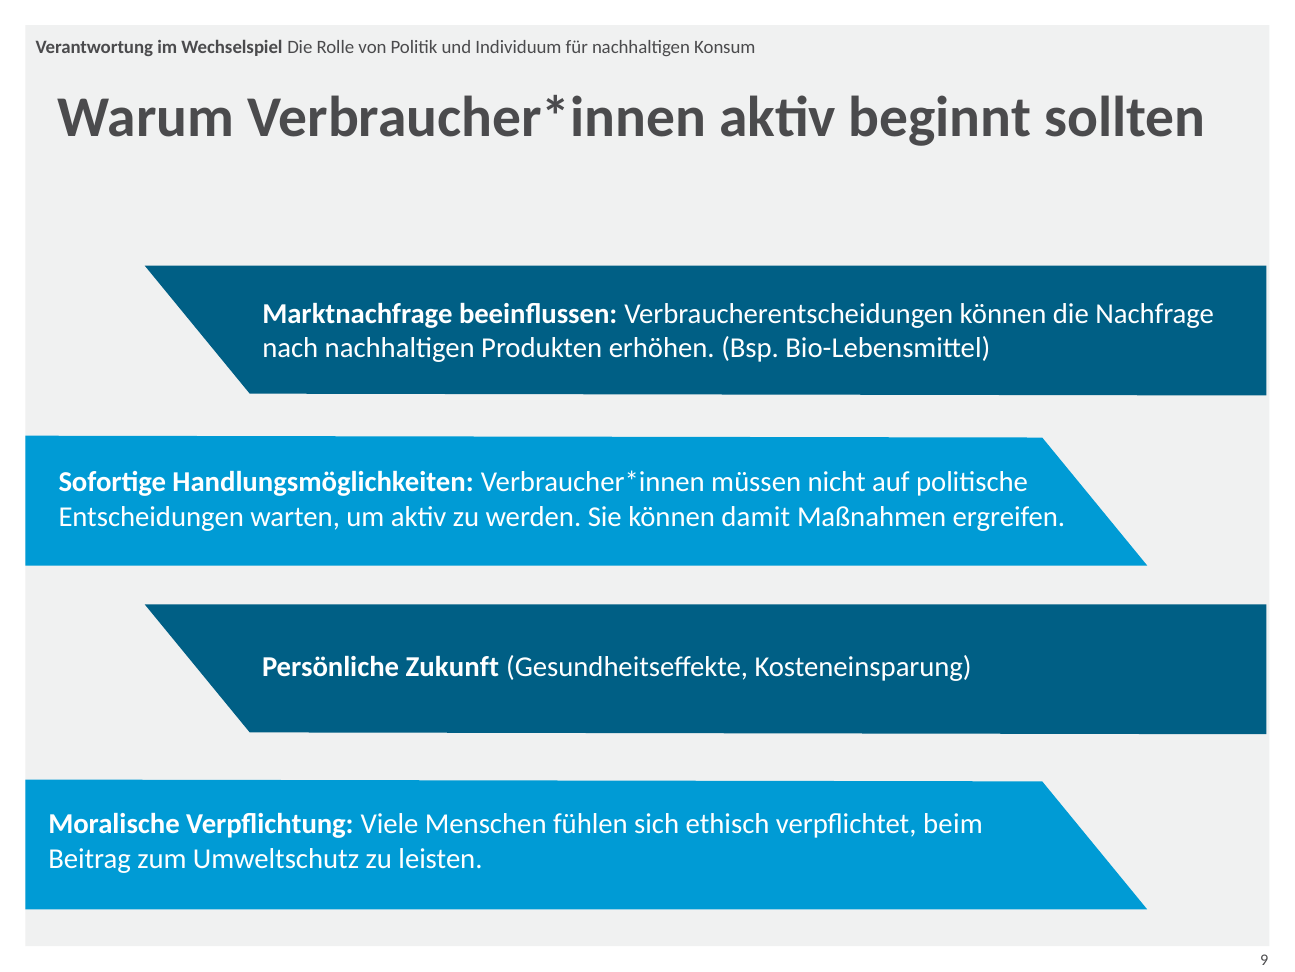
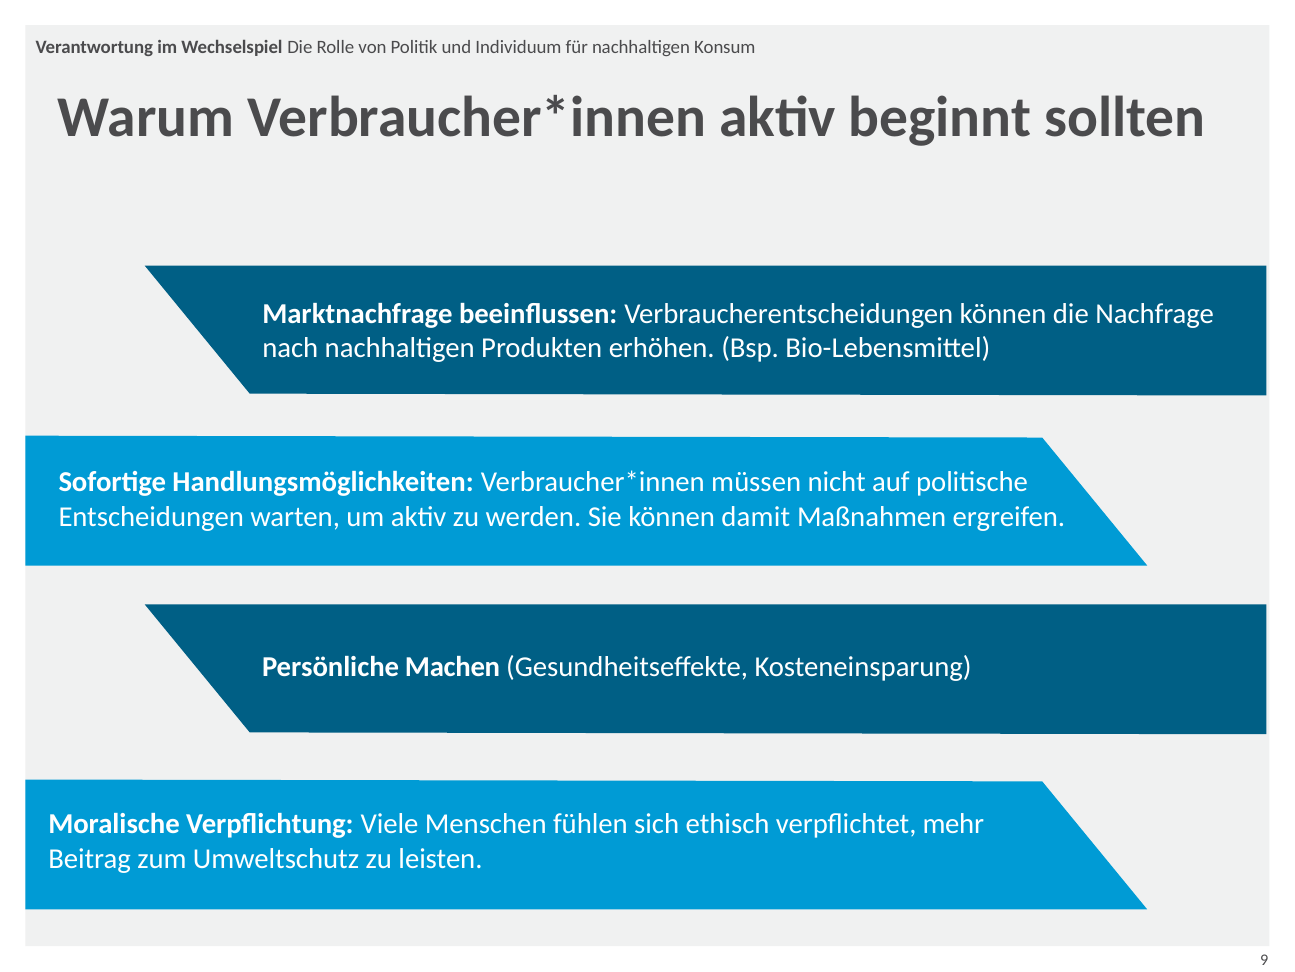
Zukunft: Zukunft -> Machen (453, 667)
beim: beim -> mehr (953, 823)
